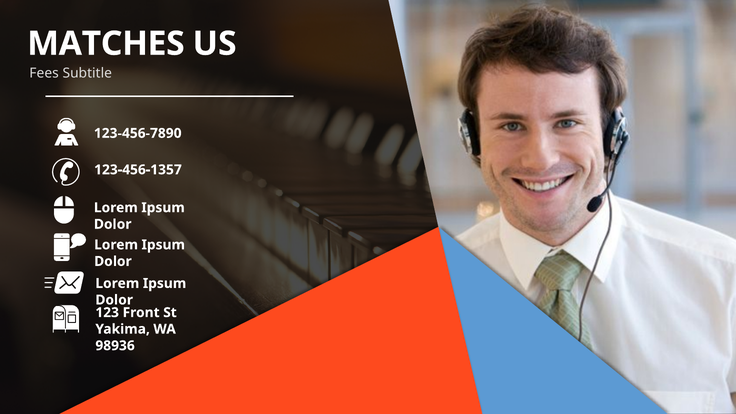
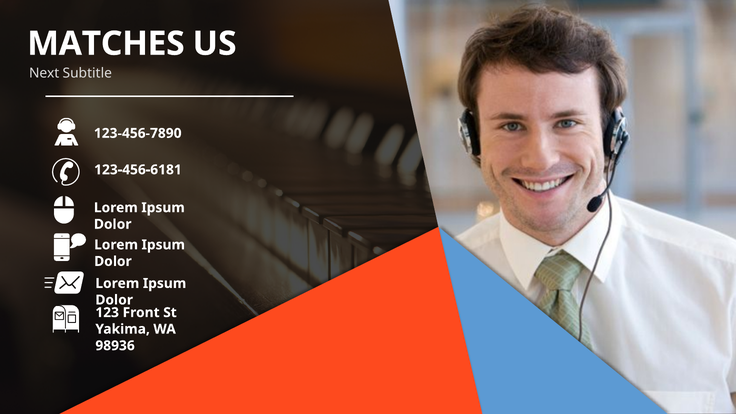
Fees: Fees -> Next (44, 73)
123-456-1357: 123-456-1357 -> 123-456-6181 (138, 170)
